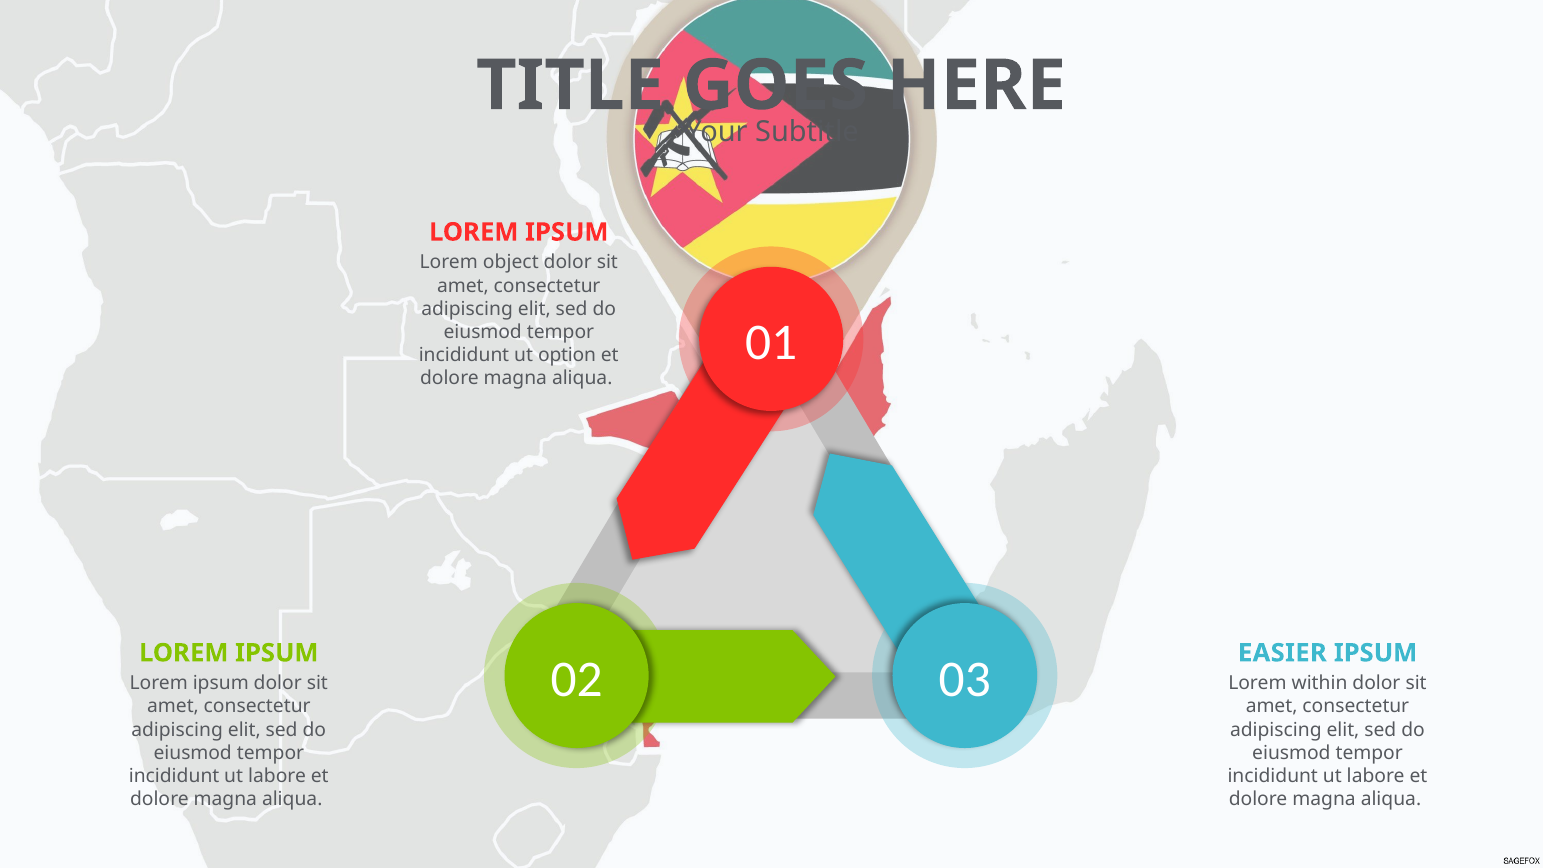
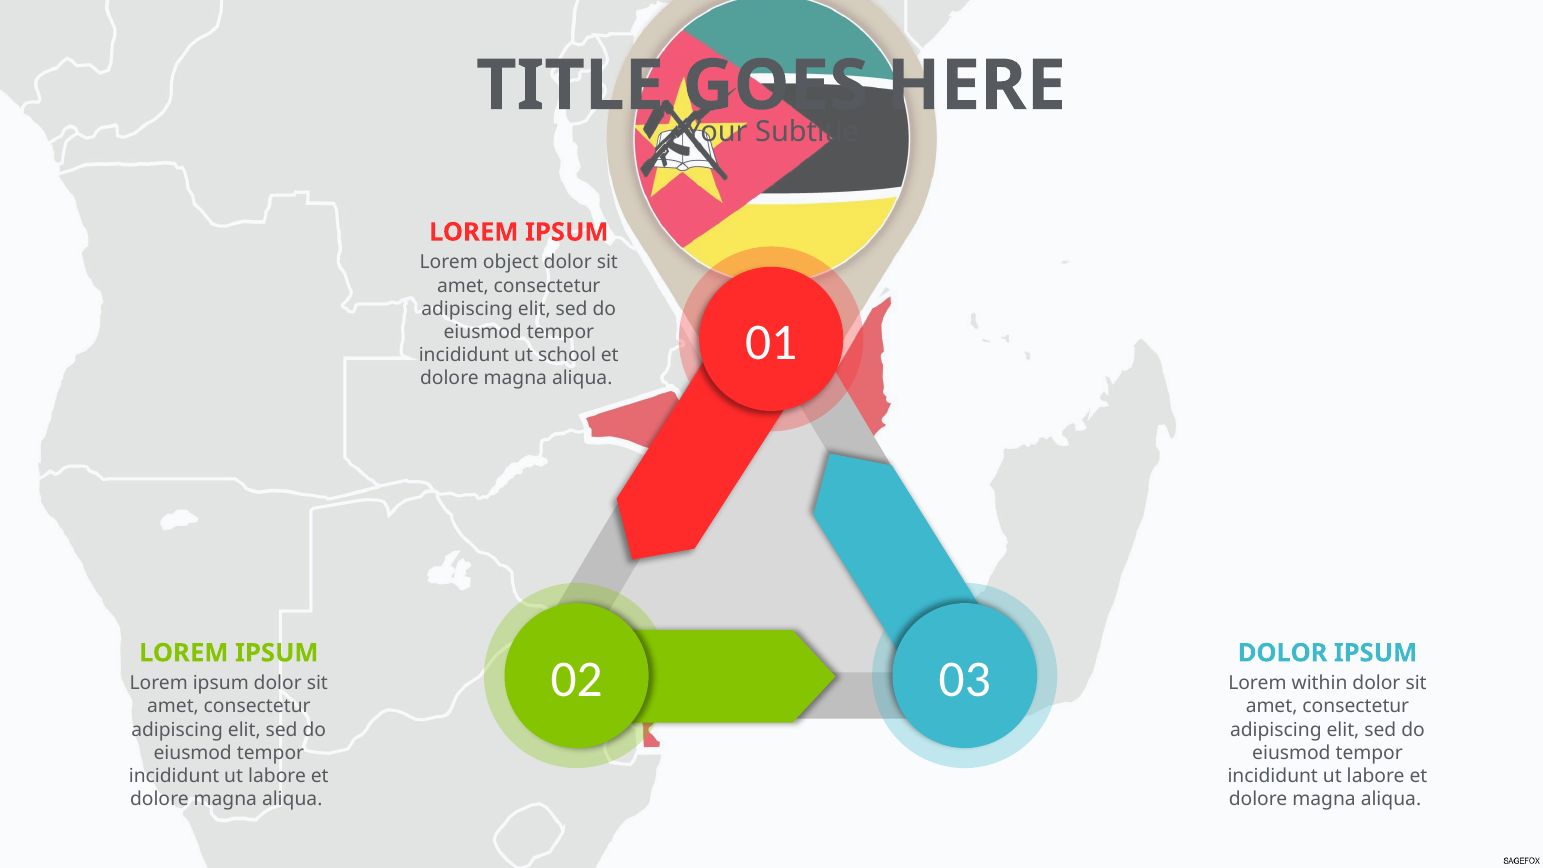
option: option -> school (567, 355)
EASIER: EASIER -> DOLOR (1283, 653)
